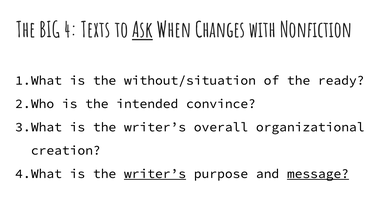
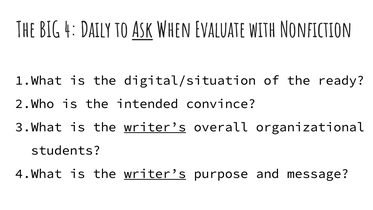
Texts: Texts -> Daily (96, 30)
Changes: Changes -> Evaluate (220, 30)
without/situation: without/situation -> digital/situation (190, 80)
writer’s underline: none -> present (155, 127)
creation: creation -> students (66, 150)
message underline: present -> none (318, 174)
